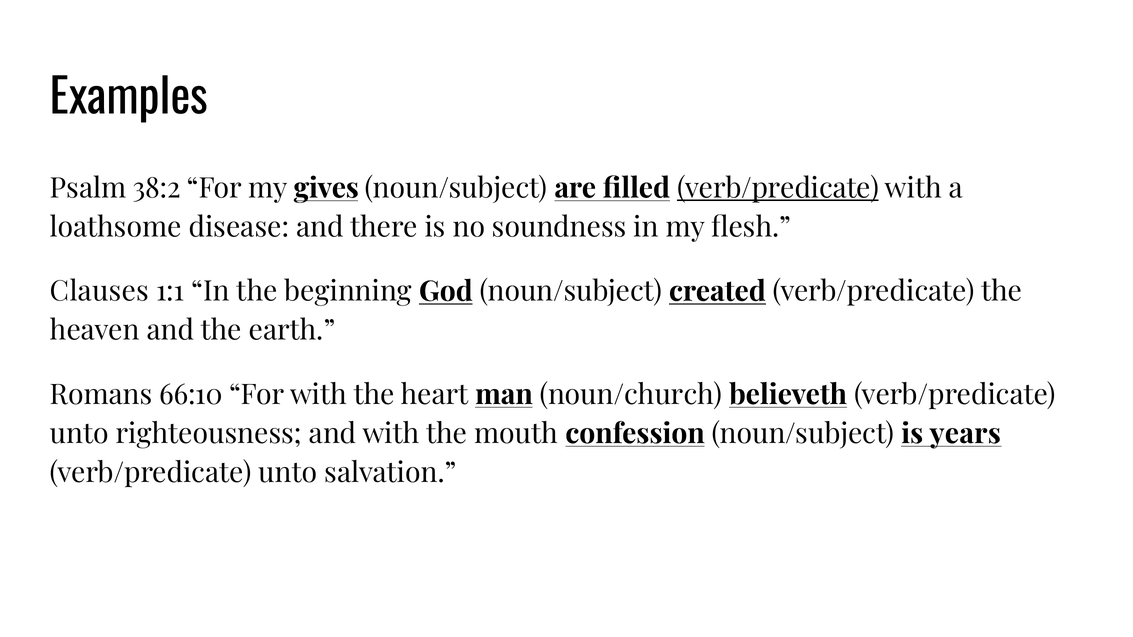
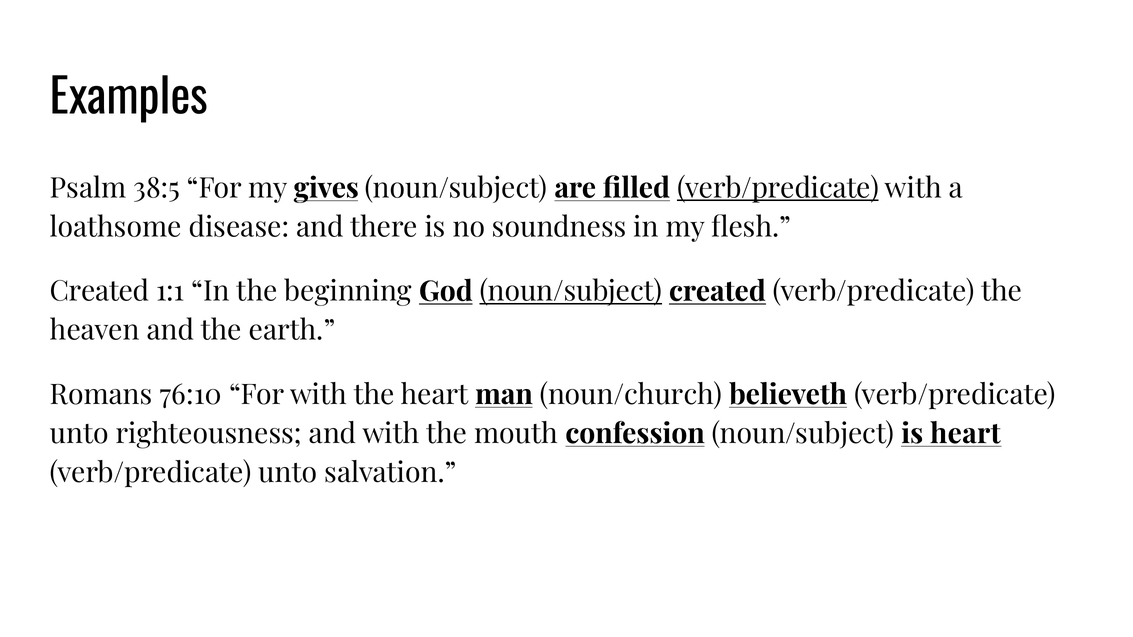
38:2: 38:2 -> 38:5 (157, 188)
Clauses: Clauses -> Created (100, 292)
noun/subject underline: none -> present (571, 292)
66:10: 66:10 -> 76:10 (191, 395)
is years: years -> heart (965, 434)
